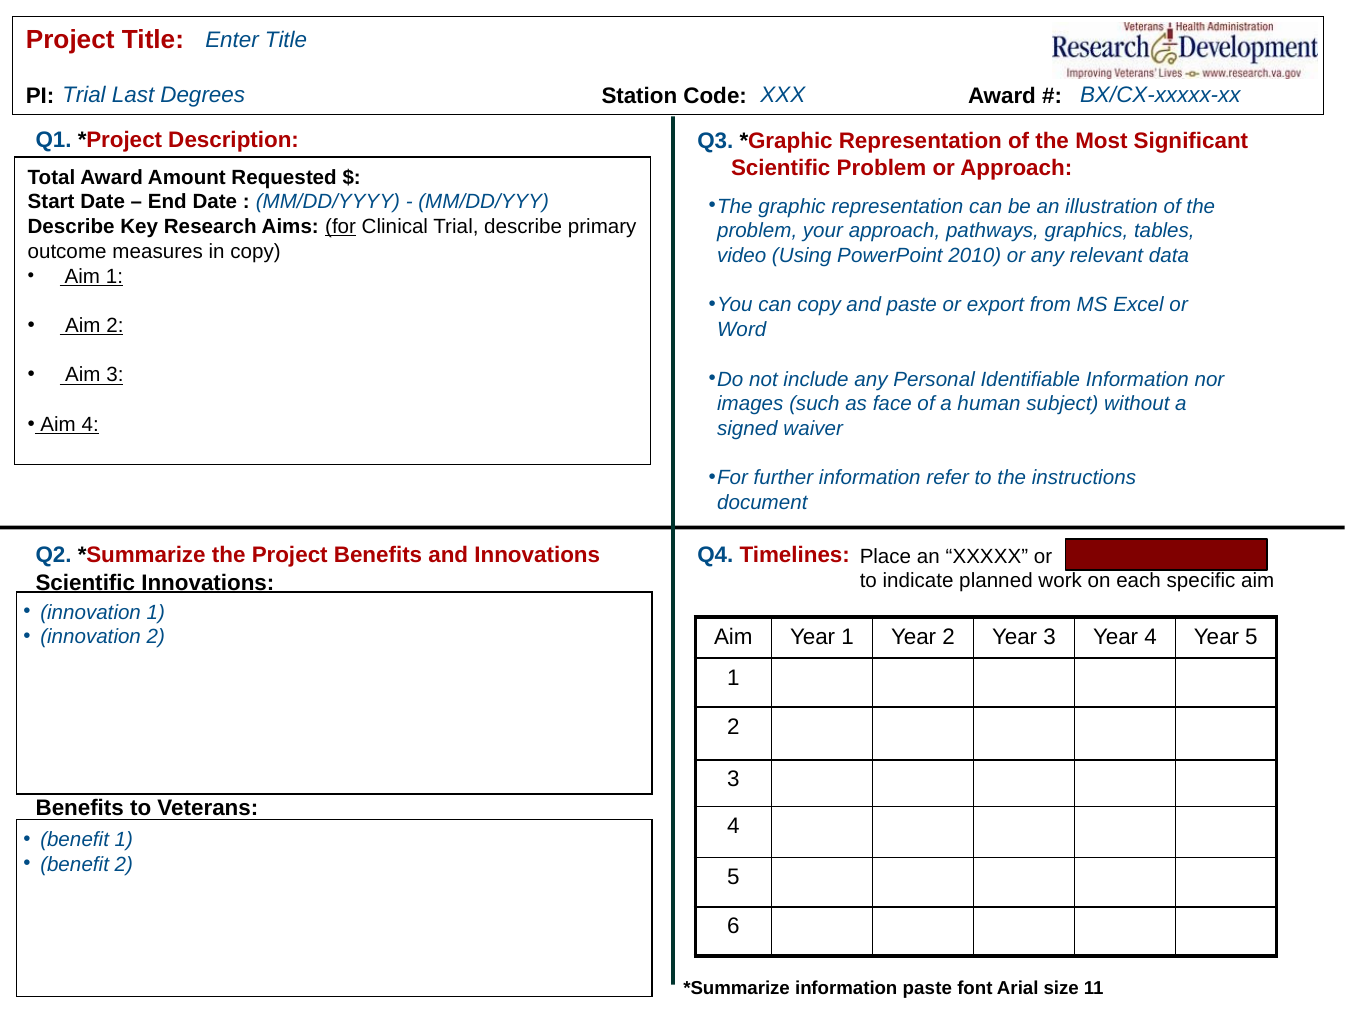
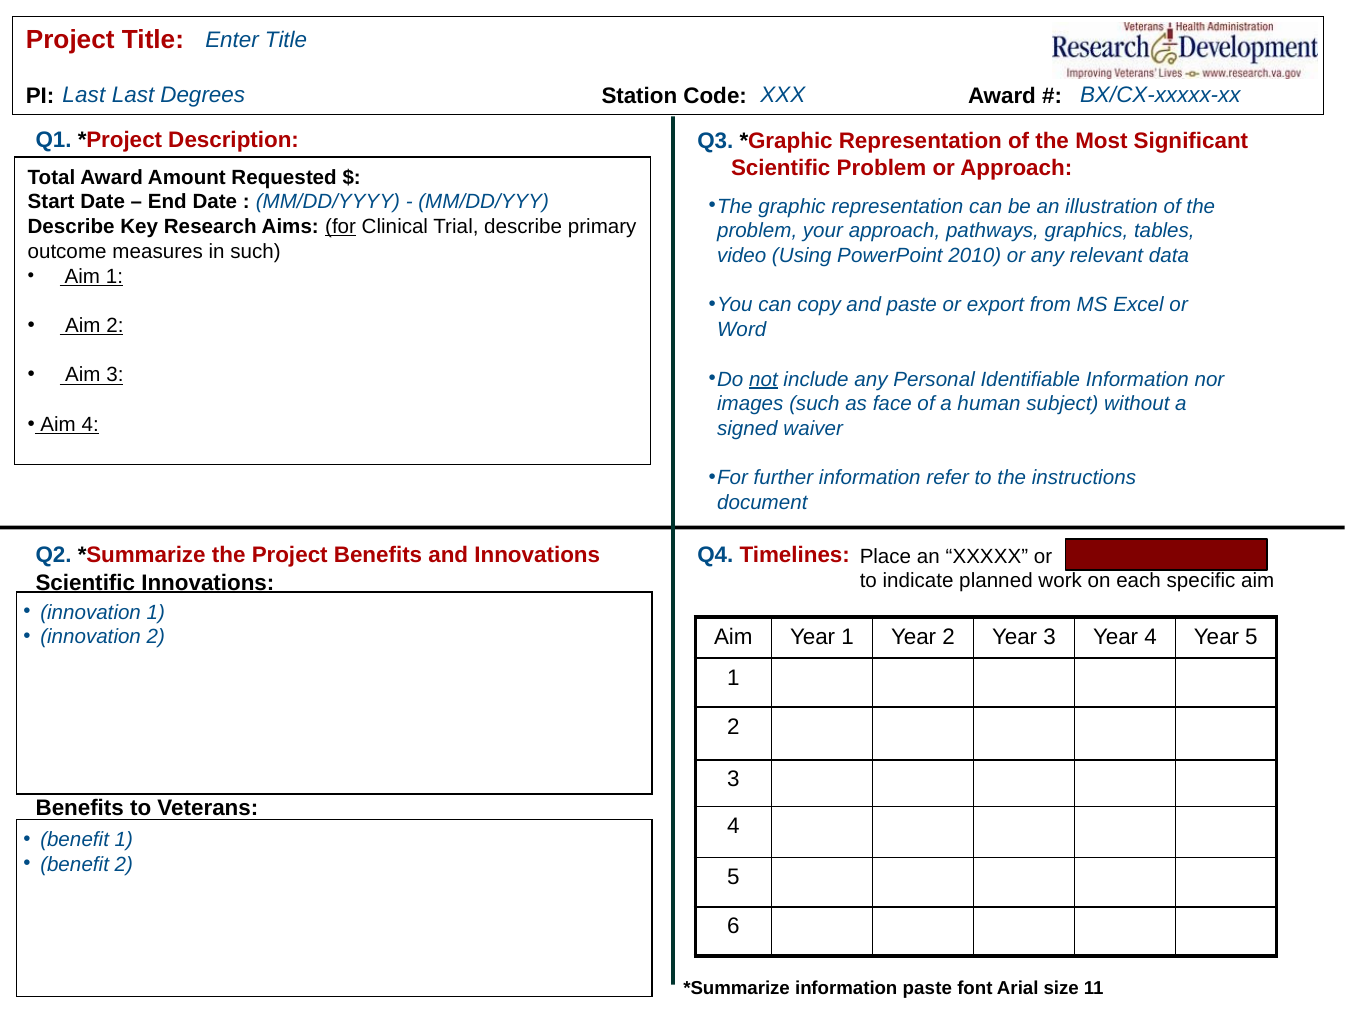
Trial: Trial -> Last (84, 95)
in copy: copy -> such (256, 251)
not underline: none -> present (763, 379)
